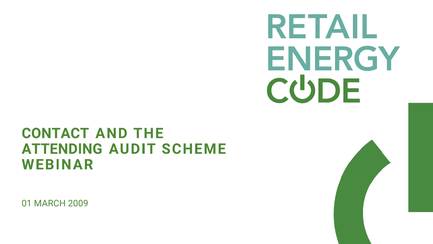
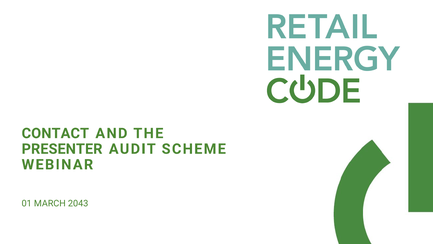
ATTENDING: ATTENDING -> PRESENTER (62, 149)
2009: 2009 -> 2043 (78, 203)
